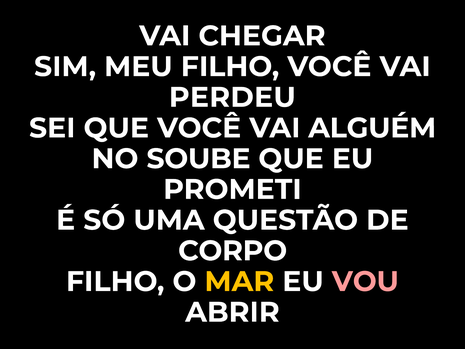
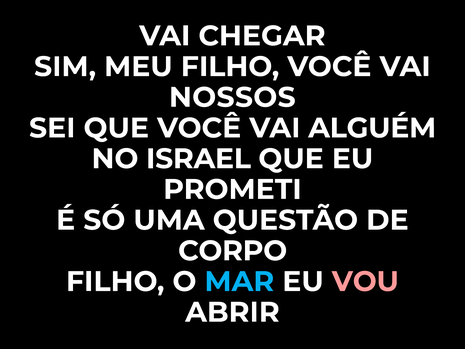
PERDEU: PERDEU -> NOSSOS (232, 97)
SOUBE: SOUBE -> ISRAEL (199, 159)
MAR colour: yellow -> light blue (239, 281)
